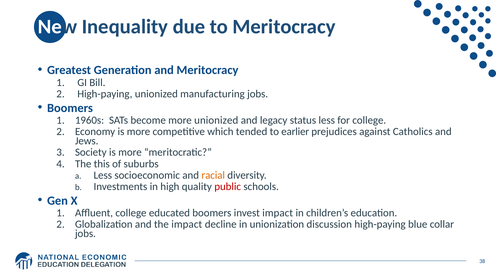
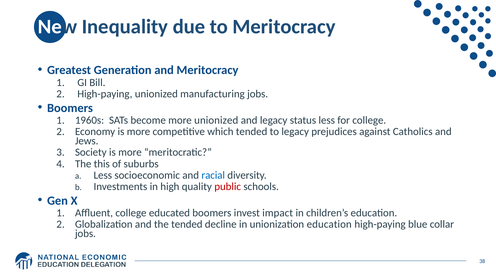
to earlier: earlier -> legacy (295, 132)
racial colour: orange -> blue (213, 175)
the impact: impact -> tended (187, 224)
unionization discussion: discussion -> education (329, 224)
